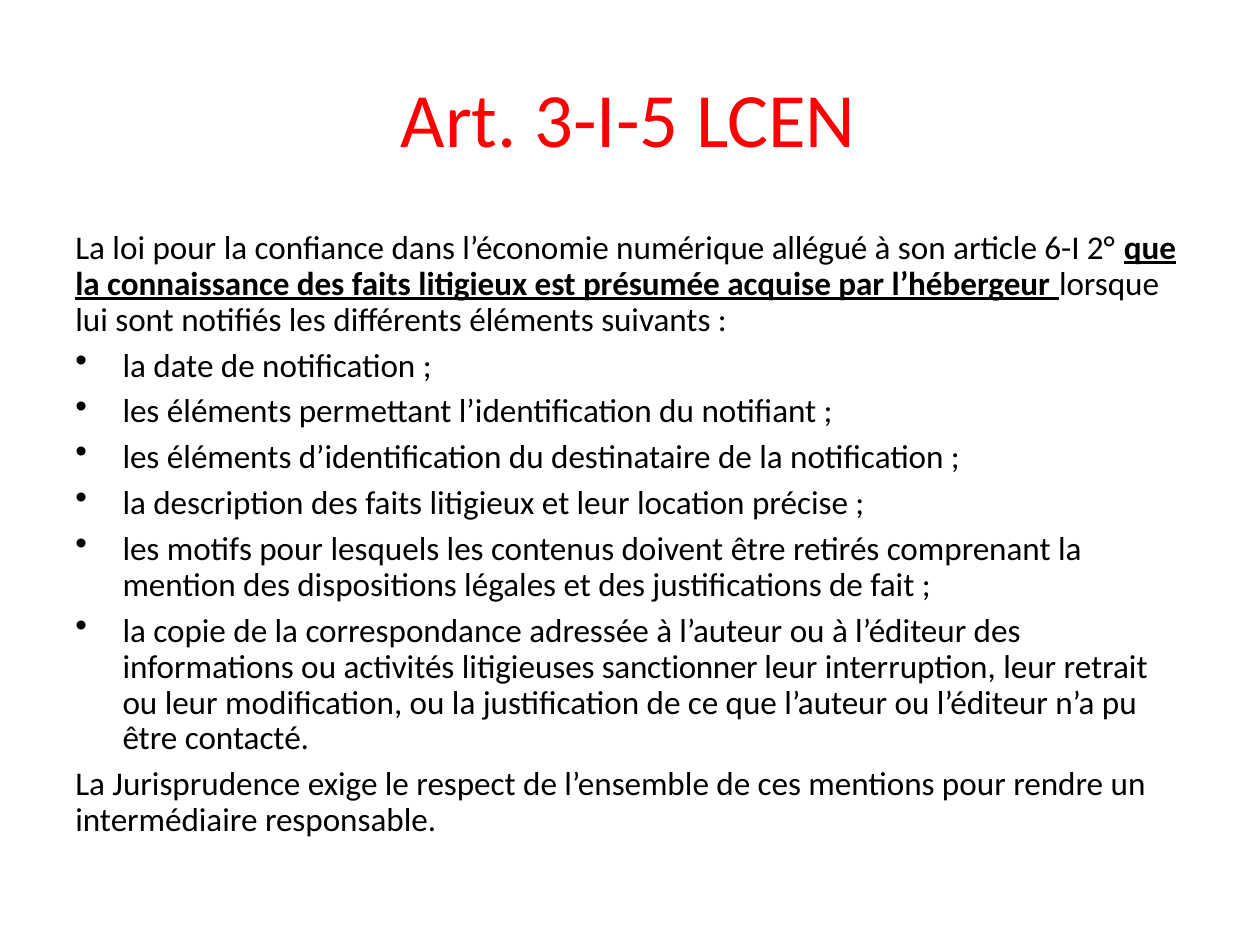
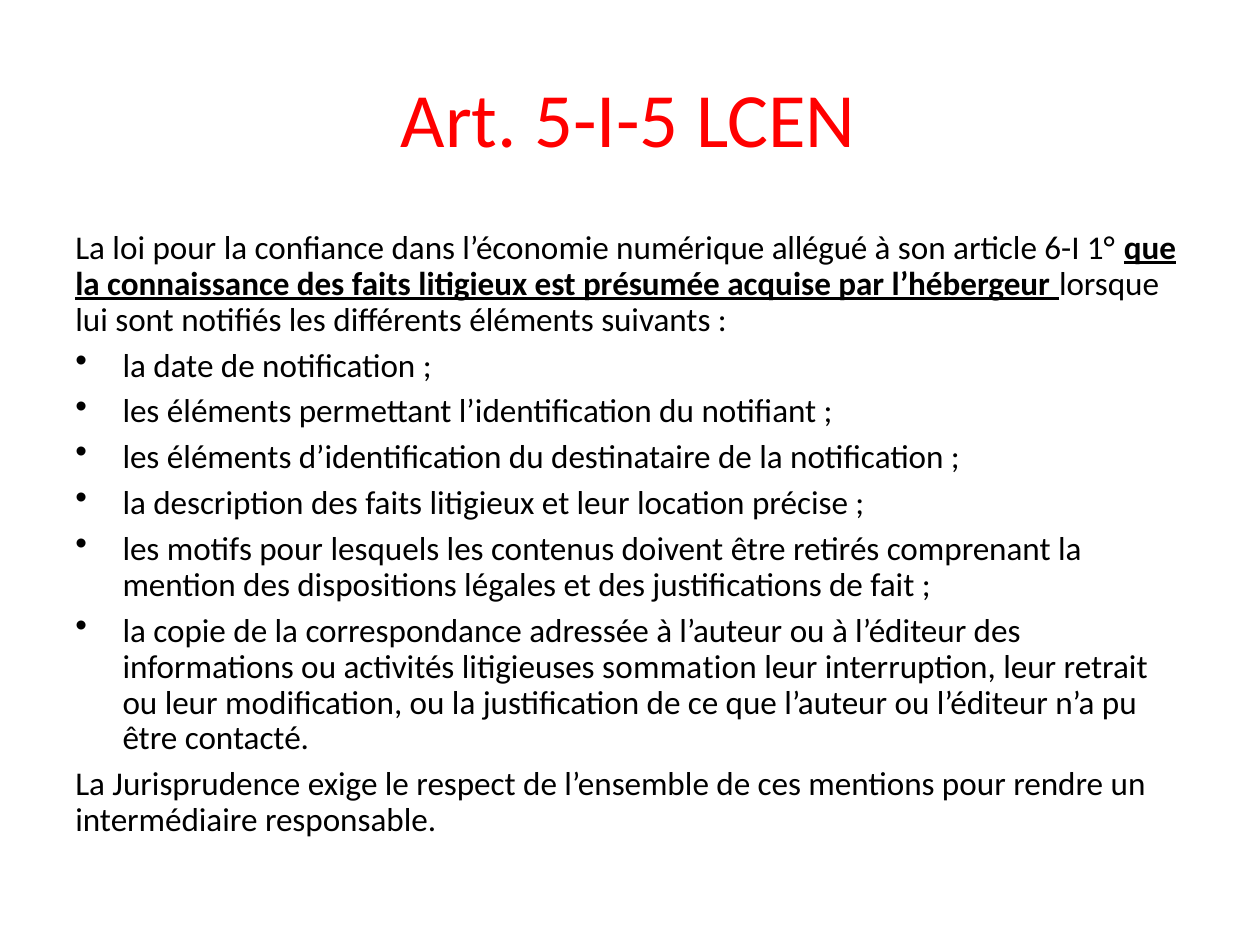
3-I-5: 3-I-5 -> 5-I-5 (606, 122)
2°: 2° -> 1° (1101, 248)
sanctionner: sanctionner -> sommation (680, 667)
